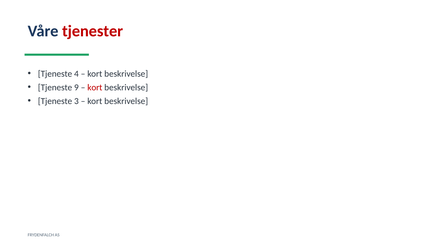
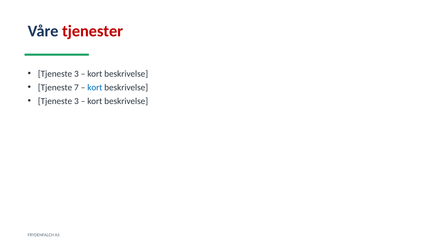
4: 4 -> 3 (76, 74)
9: 9 -> 7 (76, 87)
kort colour: red -> blue (95, 87)
